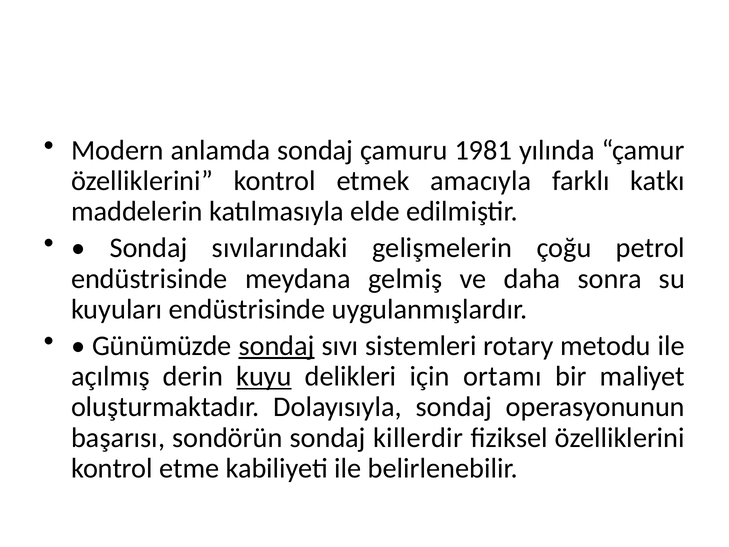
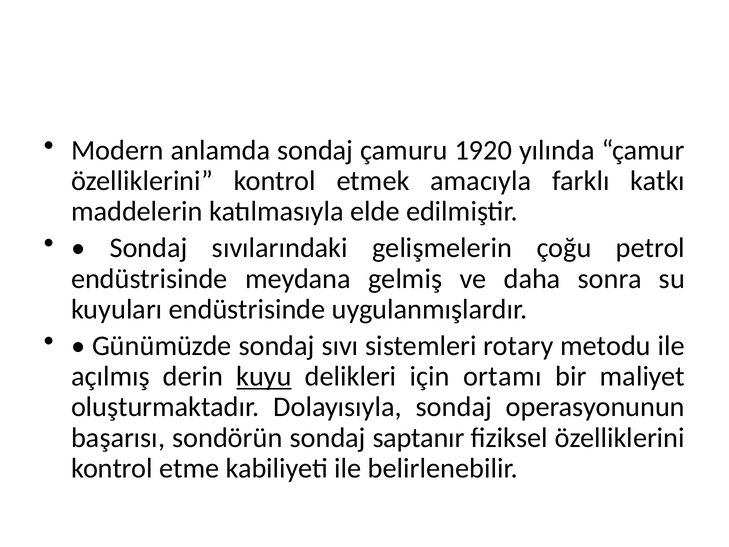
1981: 1981 -> 1920 (483, 150)
sondaj underline: present -> none (277, 346)
killerdir: killerdir -> saptanır (418, 437)
